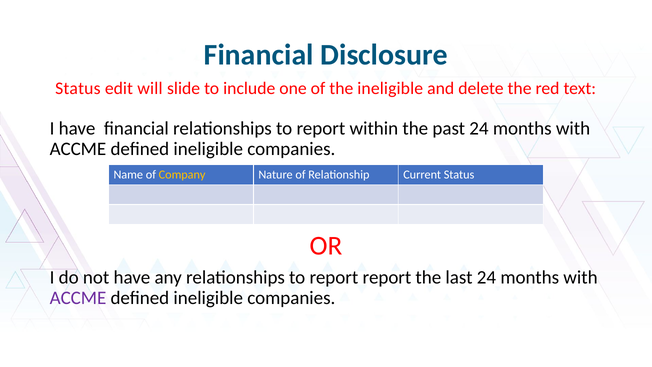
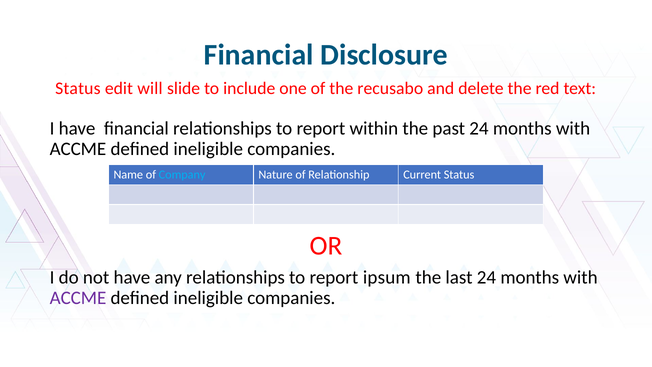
the ineligible: ineligible -> recusabo (390, 88)
Company colour: yellow -> light blue (182, 175)
report report: report -> ipsum (387, 277)
